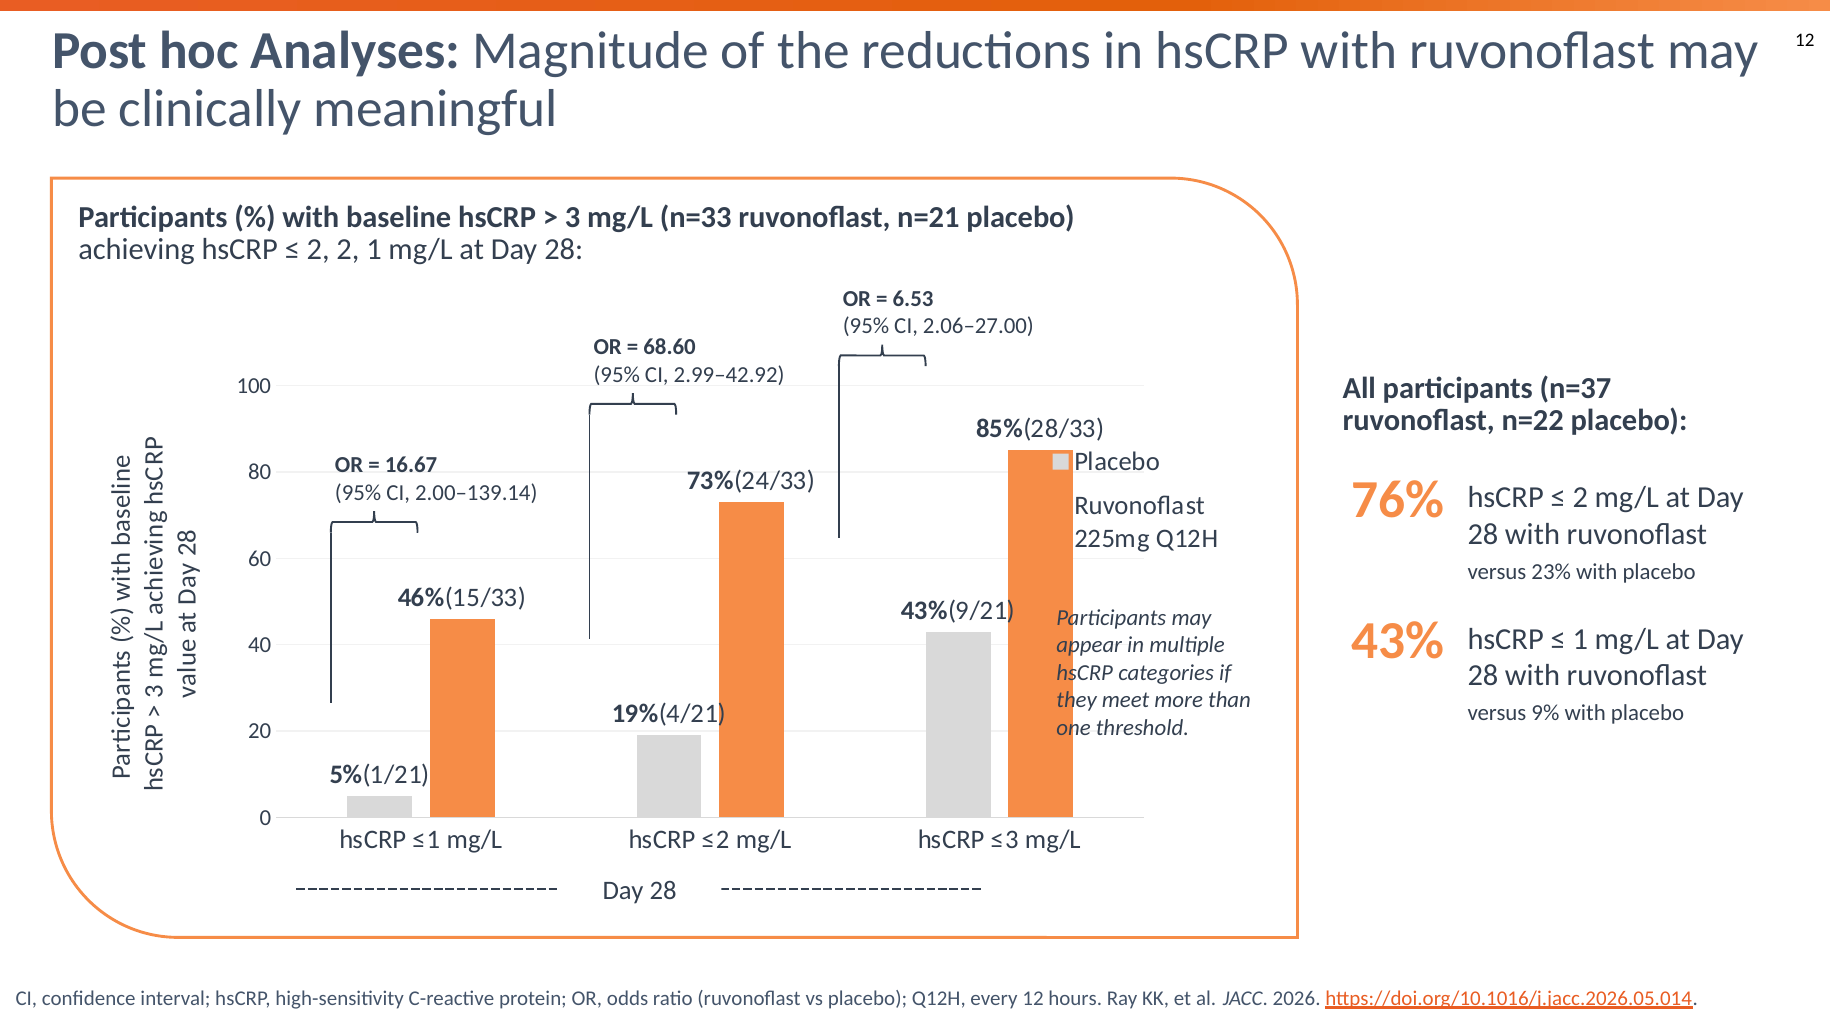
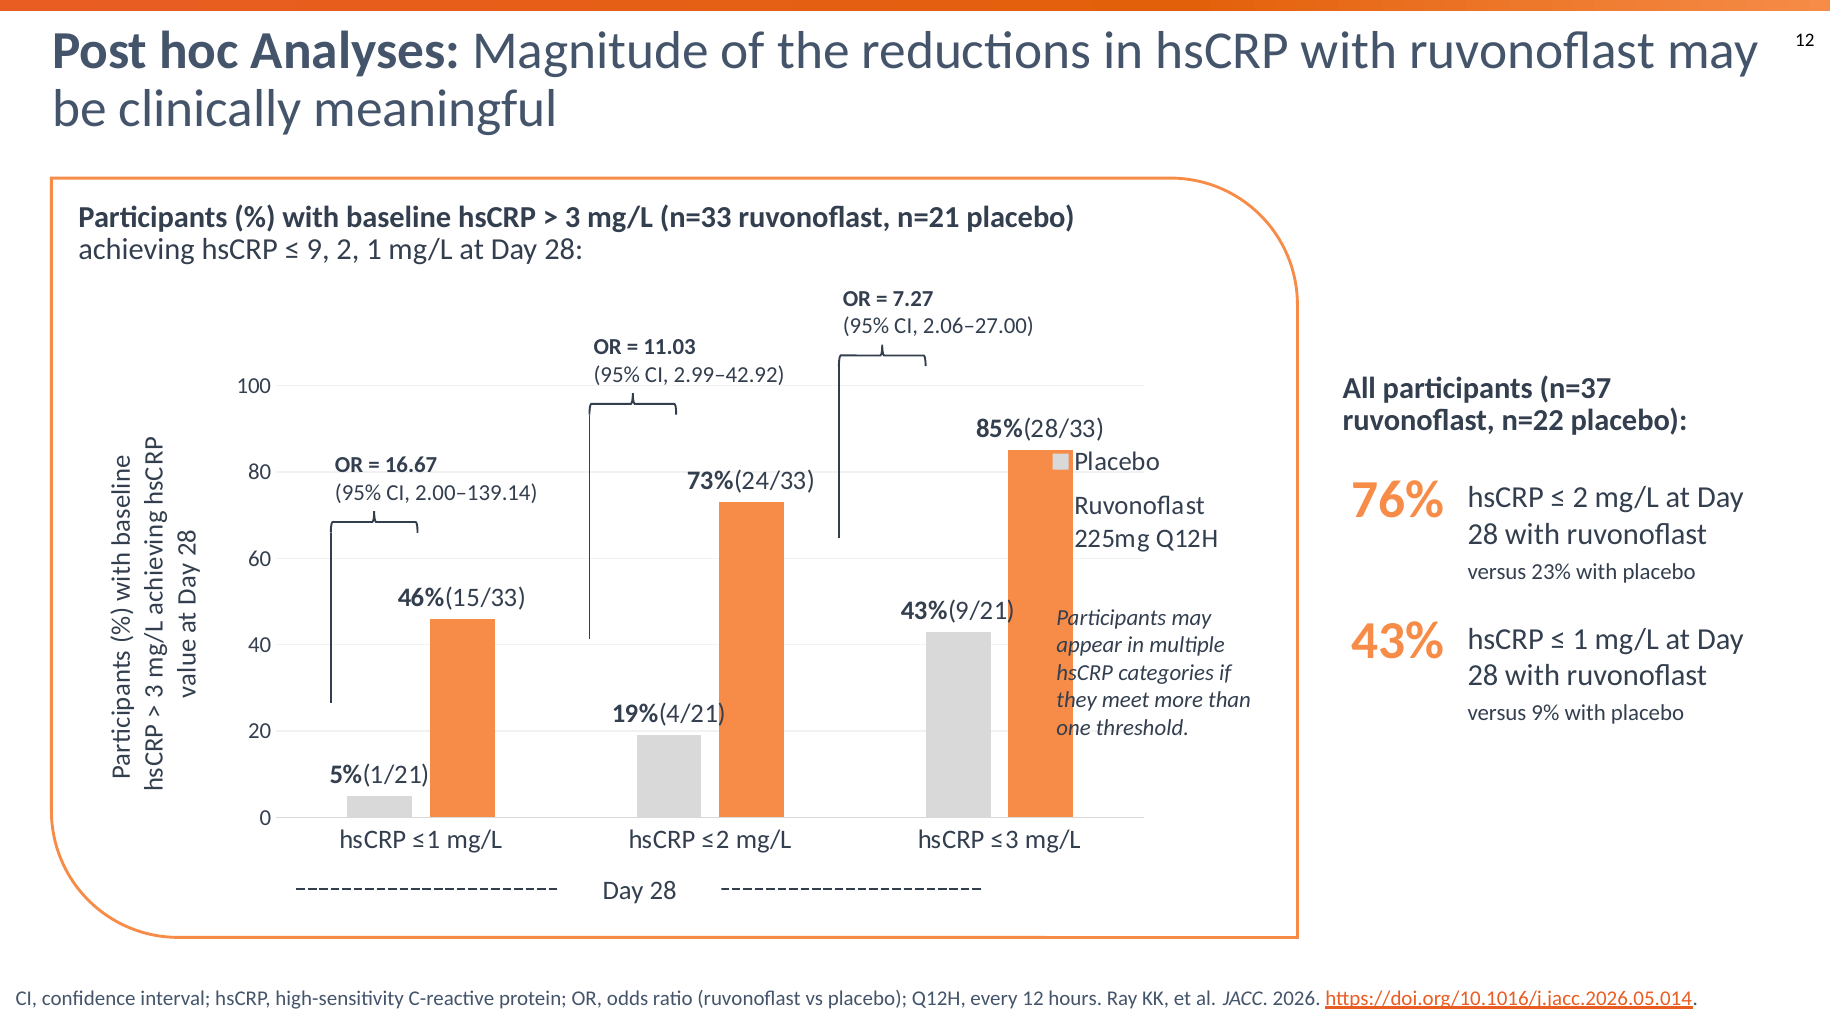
2: 2 -> 9 (318, 250)
6.53: 6.53 -> 7.27 (913, 299)
68.60: 68.60 -> 11.03 (670, 347)
